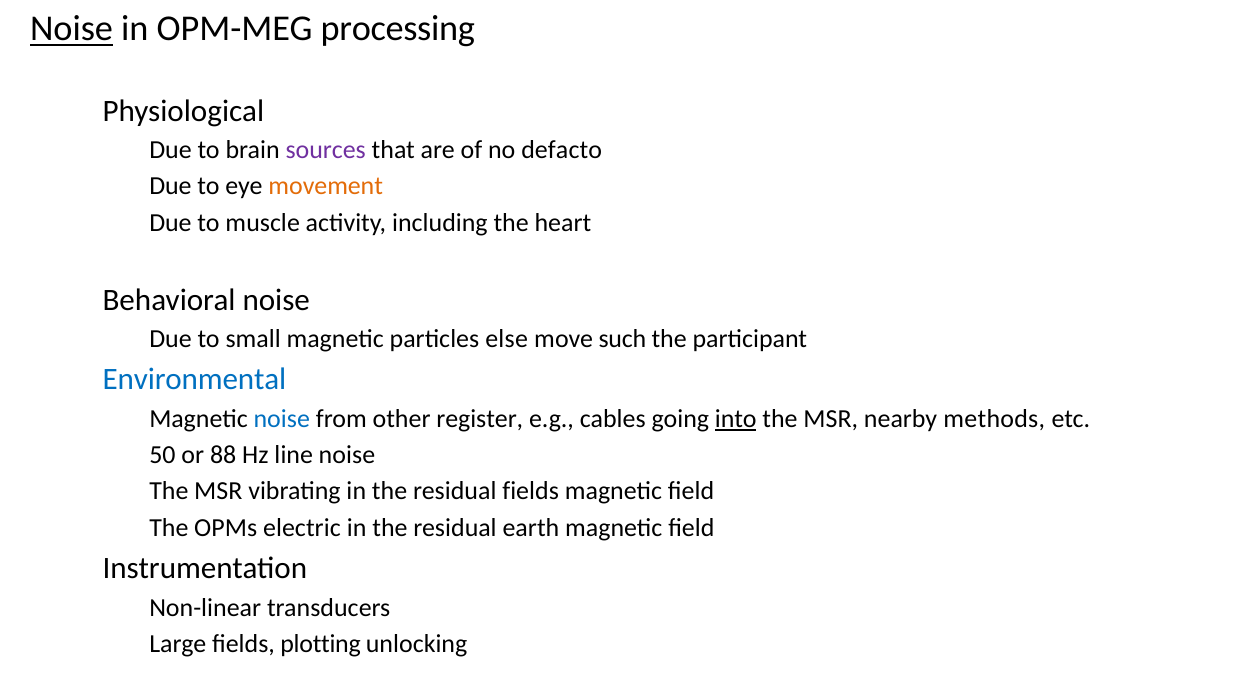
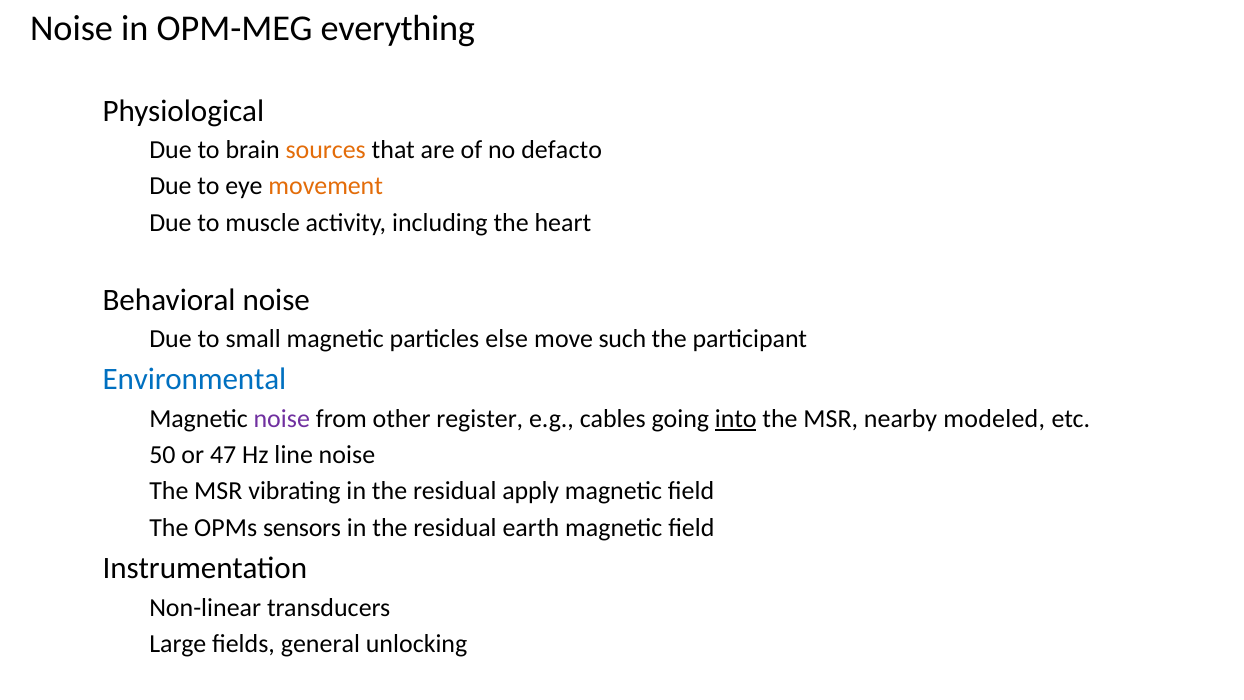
Noise underline: present -> none (72, 29)
processing: processing -> everything (398, 29)
sources colour: purple -> orange (326, 150)
noise colour: blue -> purple (282, 419)
methods: methods -> modeled (994, 419)
88: 88 -> 47 (223, 455)
residual fields: fields -> apply (531, 491)
electric: electric -> sensors (302, 527)
plotting: plotting -> general (320, 644)
